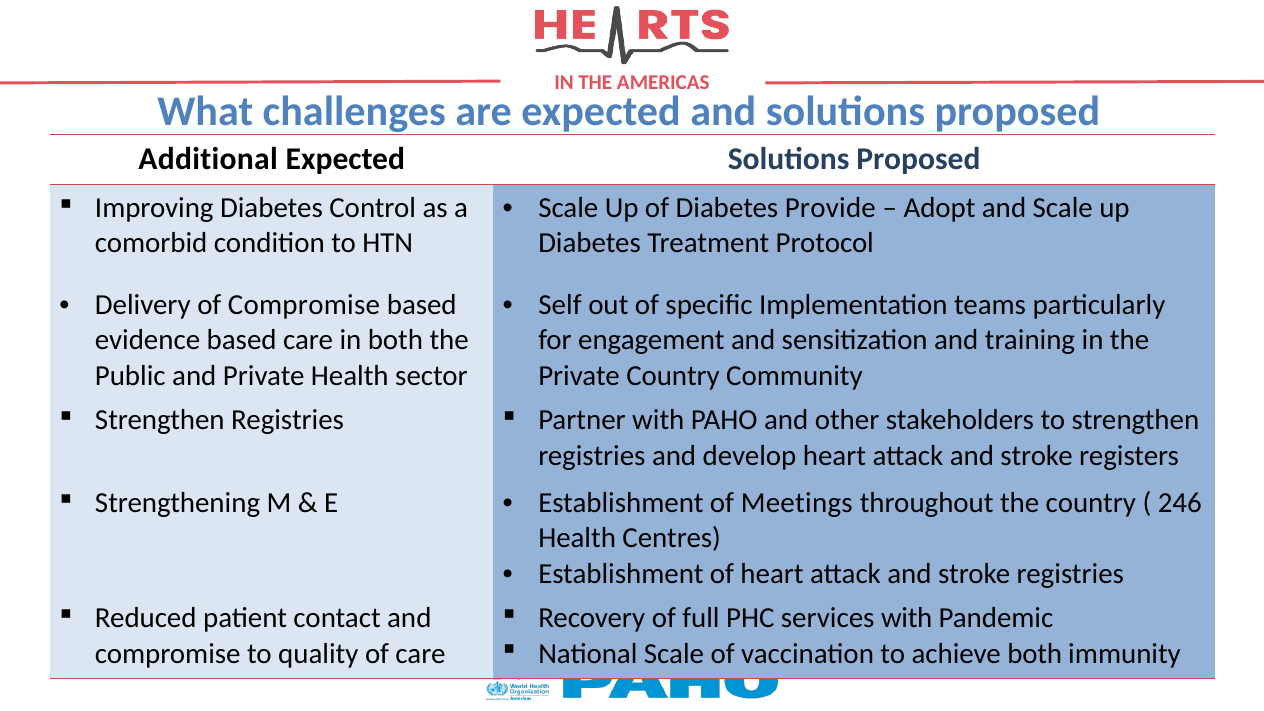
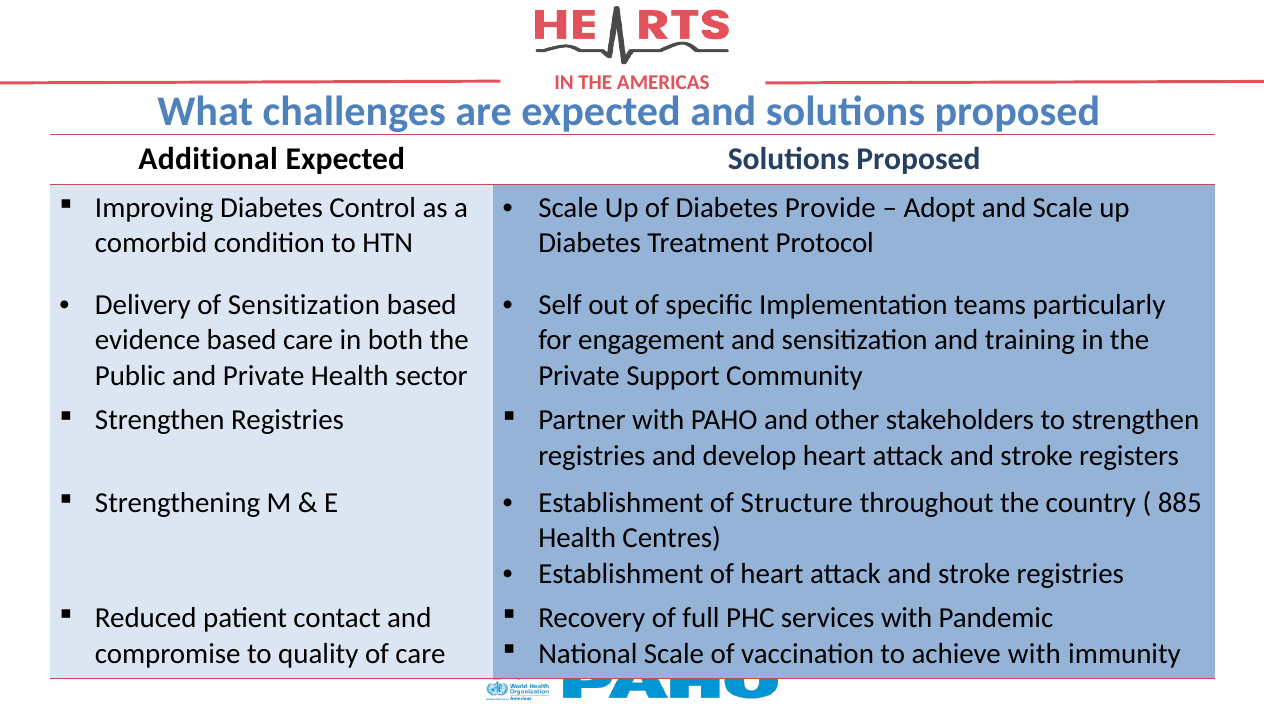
of Compromise: Compromise -> Sensitization (304, 305)
Private Country: Country -> Support (673, 376)
Meetings: Meetings -> Structure (797, 503)
246: 246 -> 885 (1180, 503)
achieve both: both -> with (1034, 653)
